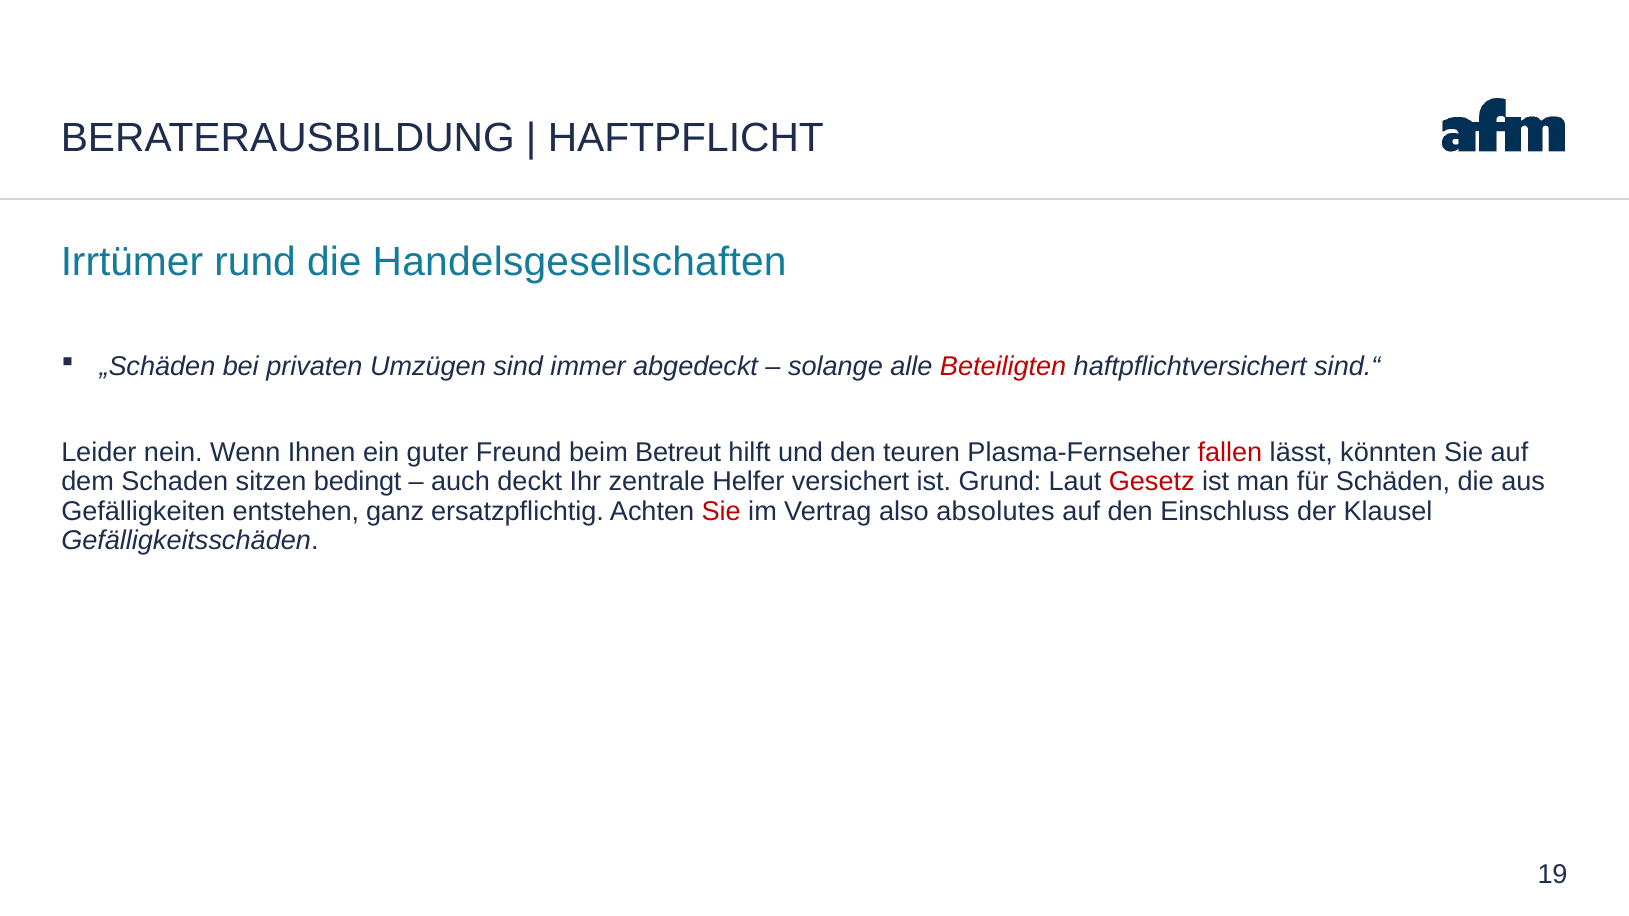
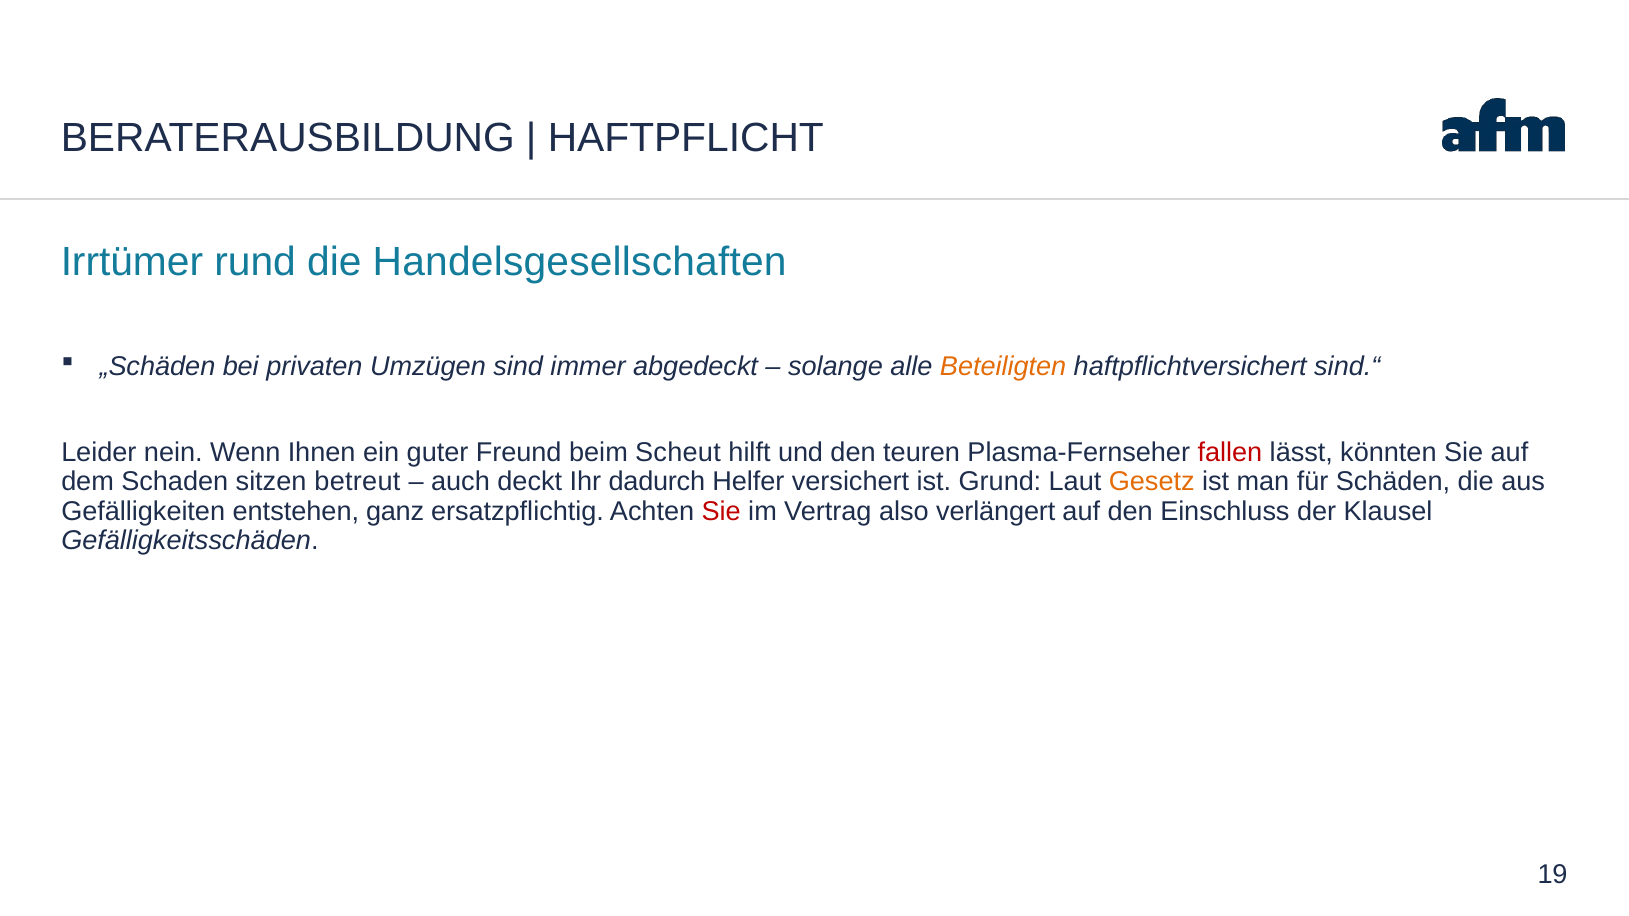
Beteiligten colour: red -> orange (1003, 367)
Betreut: Betreut -> Scheut (678, 453)
bedingt: bedingt -> betreut (357, 482)
zentrale: zentrale -> dadurch (657, 482)
Gesetz colour: red -> orange (1152, 482)
absolutes: absolutes -> verlängert (996, 511)
